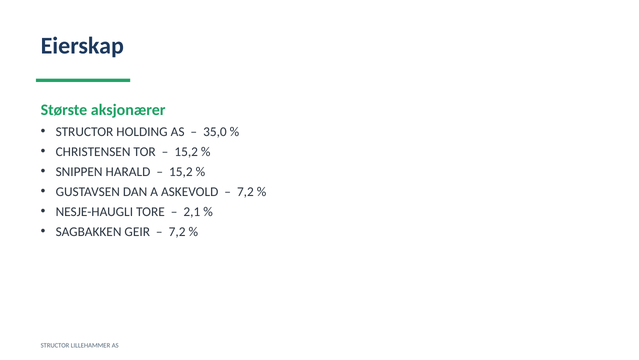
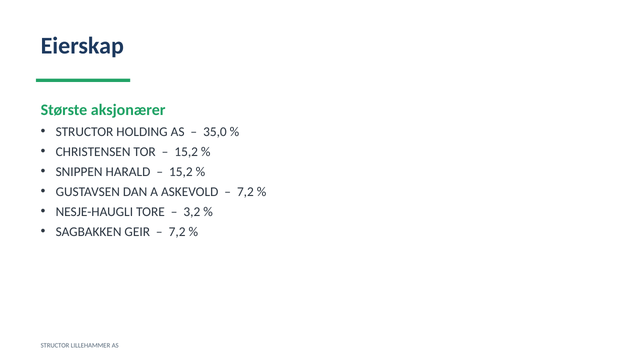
2,1: 2,1 -> 3,2 (192, 211)
